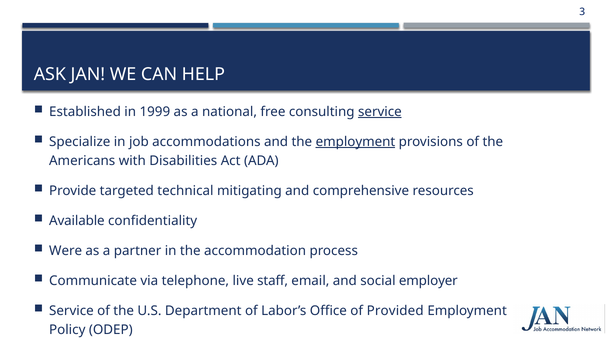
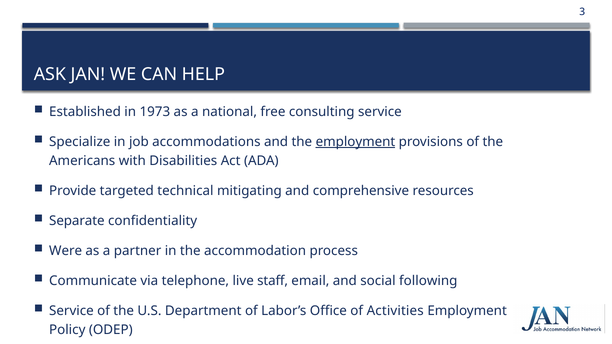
1999: 1999 -> 1973 (155, 112)
service underline: present -> none (380, 112)
Available: Available -> Separate (77, 221)
employer: employer -> following (428, 281)
Provided: Provided -> Activities (395, 311)
